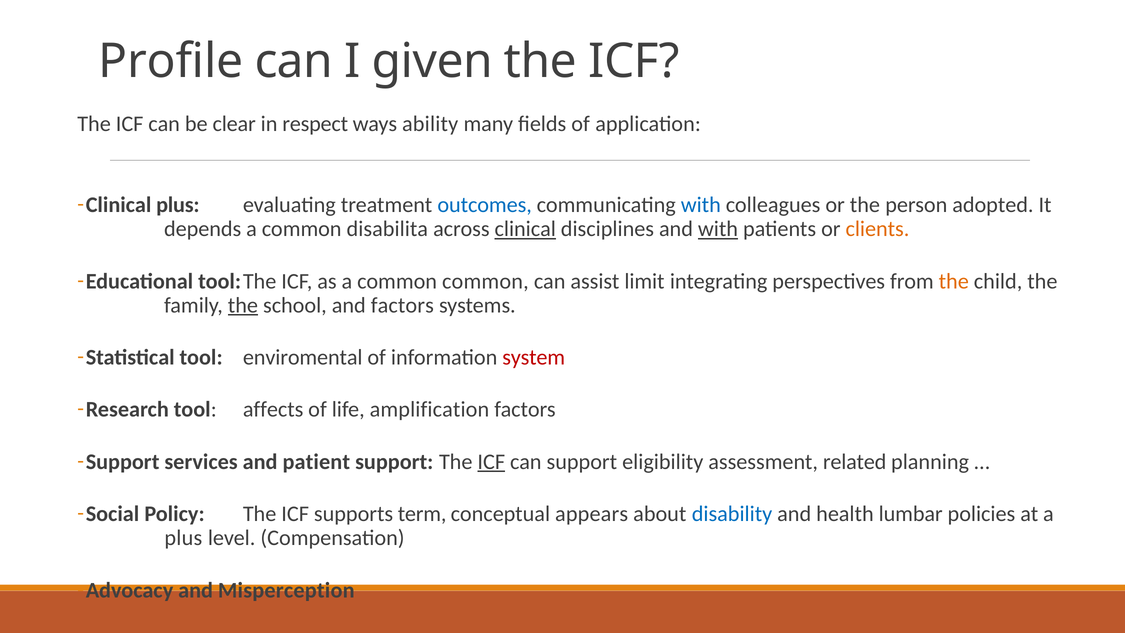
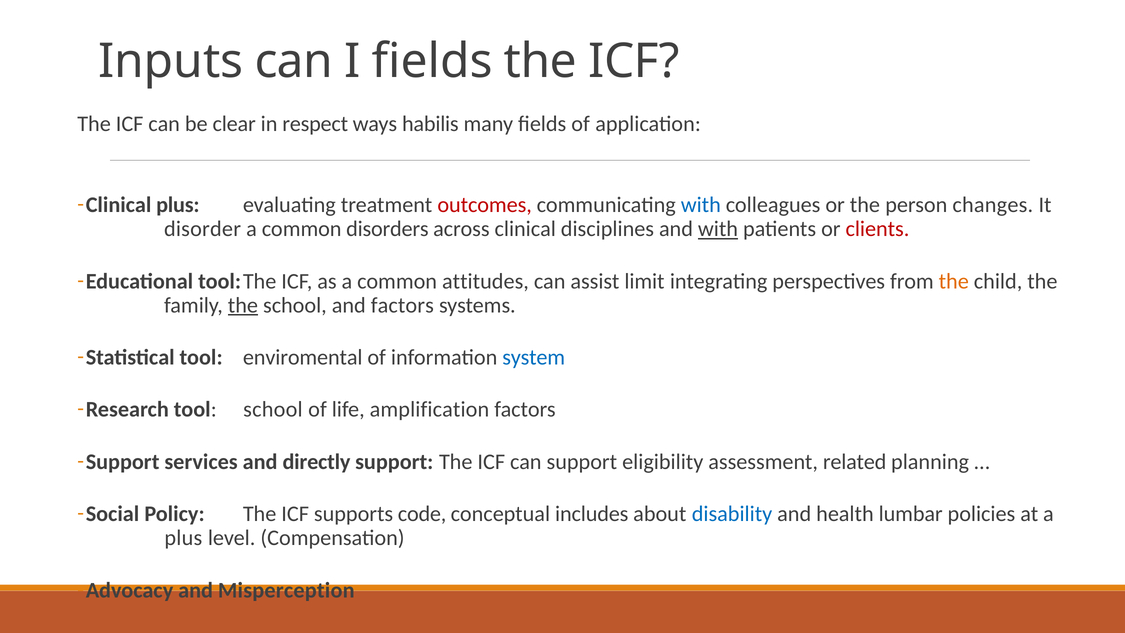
Profile: Profile -> Inputs (171, 61)
I given: given -> fields (432, 61)
ability: ability -> habilis (430, 124)
outcomes colour: blue -> red (485, 205)
adopted: adopted -> changes (993, 205)
depends: depends -> disorder (203, 229)
disabilita: disabilita -> disorders (387, 229)
clinical underline: present -> none (525, 229)
clients colour: orange -> red (877, 229)
common common: common -> attitudes (485, 281)
system colour: red -> blue (534, 357)
tool affects: affects -> school (273, 409)
patient: patient -> directly (316, 462)
ICF underline: present -> none (491, 462)
term: term -> code (422, 514)
appears: appears -> includes (592, 514)
